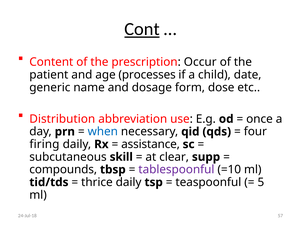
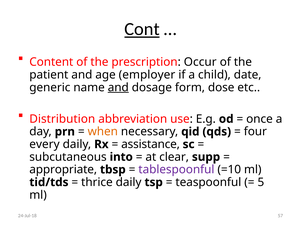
processes: processes -> employer (147, 75)
and underline: none -> present (118, 87)
when colour: blue -> orange (103, 131)
firing: firing -> every (44, 144)
skill: skill -> into (121, 157)
compounds: compounds -> appropriate (63, 169)
